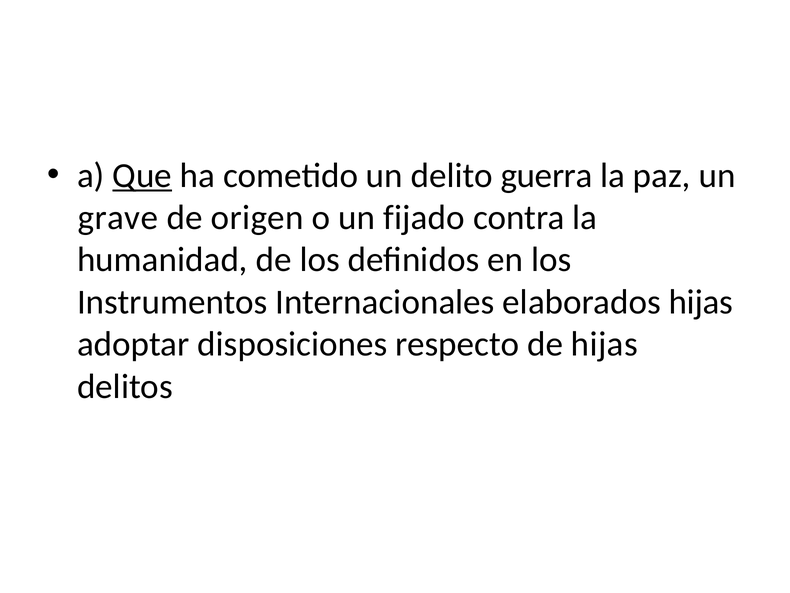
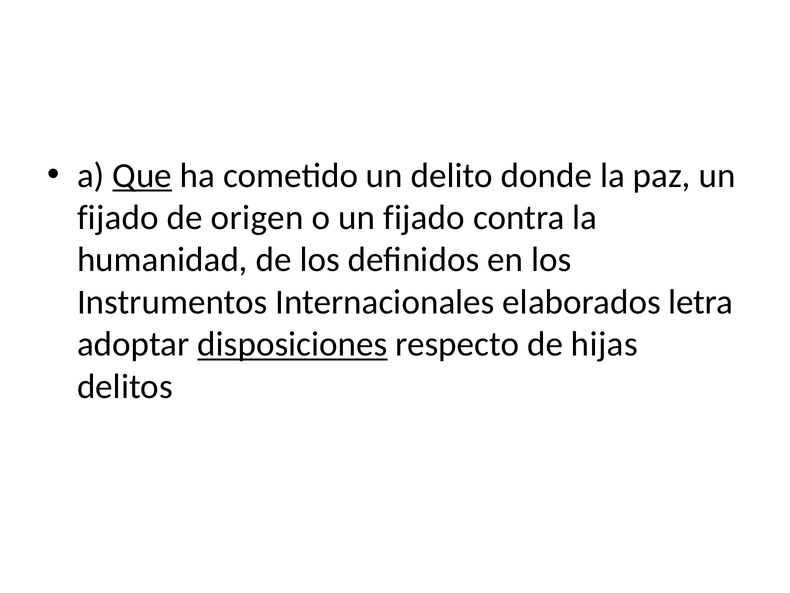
guerra: guerra -> donde (546, 175)
grave: grave -> fijado (118, 217)
elaborados hijas: hijas -> letra (701, 302)
disposiciones underline: none -> present (292, 344)
